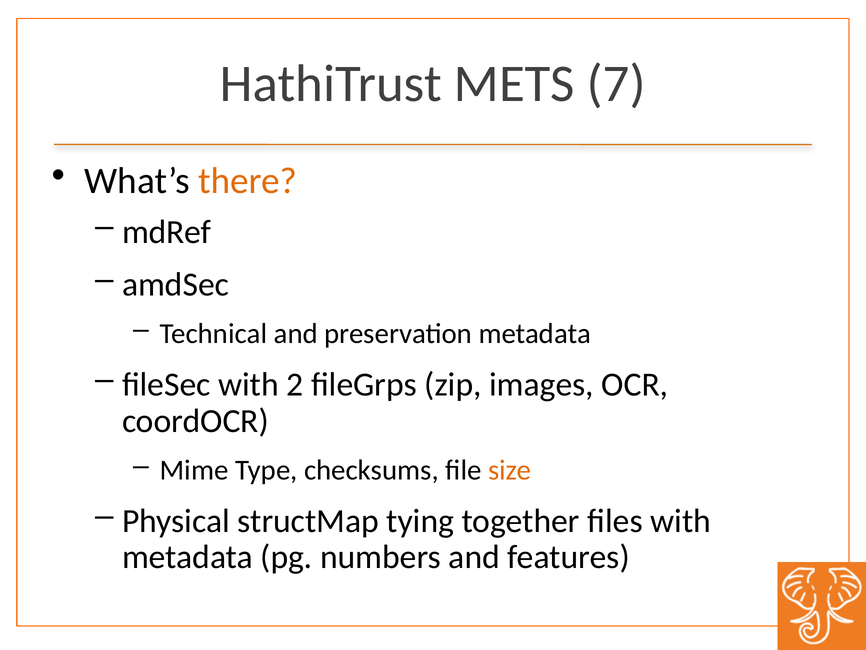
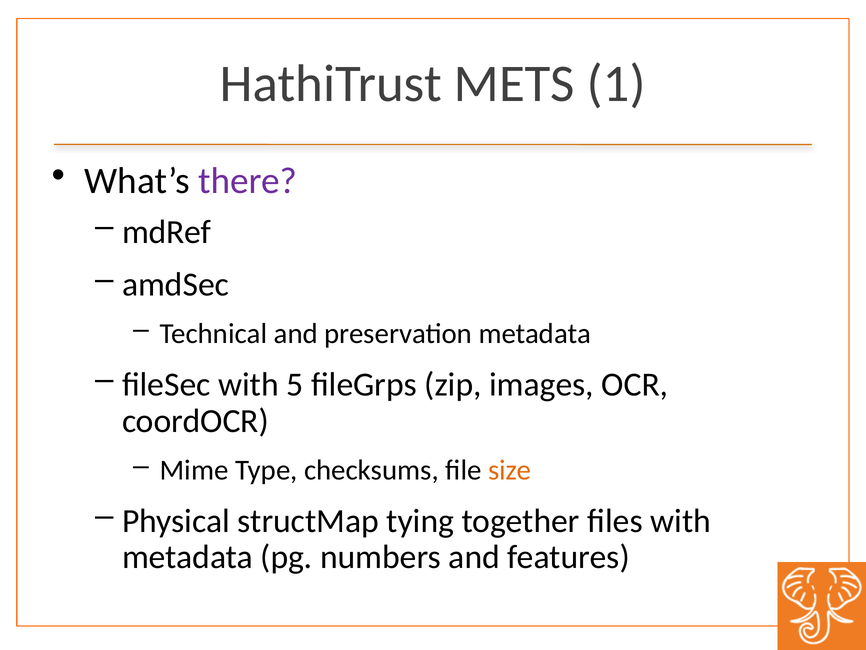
7: 7 -> 1 (616, 84)
there colour: orange -> purple (248, 181)
2: 2 -> 5 (295, 384)
